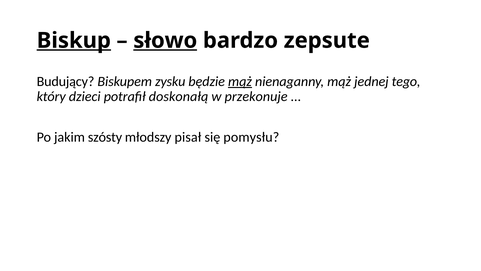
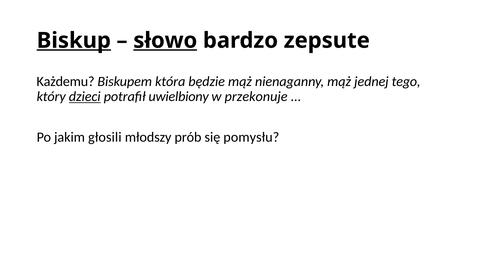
Budujący: Budujący -> Każdemu (66, 81)
zysku: zysku -> która (170, 81)
mąż underline: present -> none (240, 81)
dzieci underline: none -> present (85, 96)
doskonałą: doskonałą -> uwielbiony (179, 96)
szósty: szósty -> głosili (105, 137)
pisał: pisał -> prób (188, 137)
